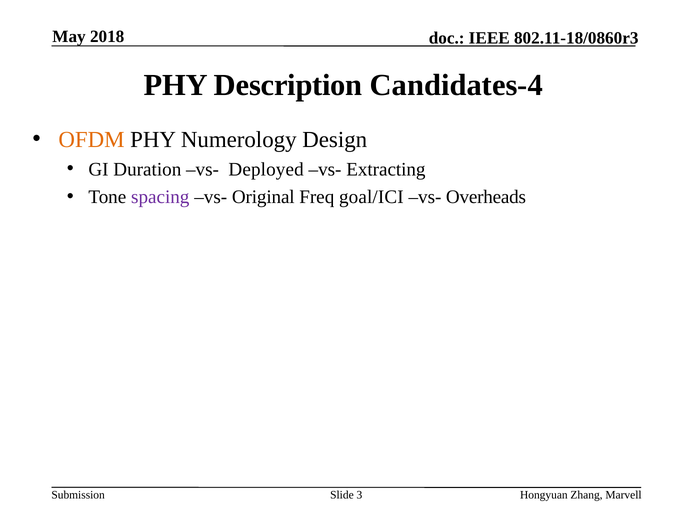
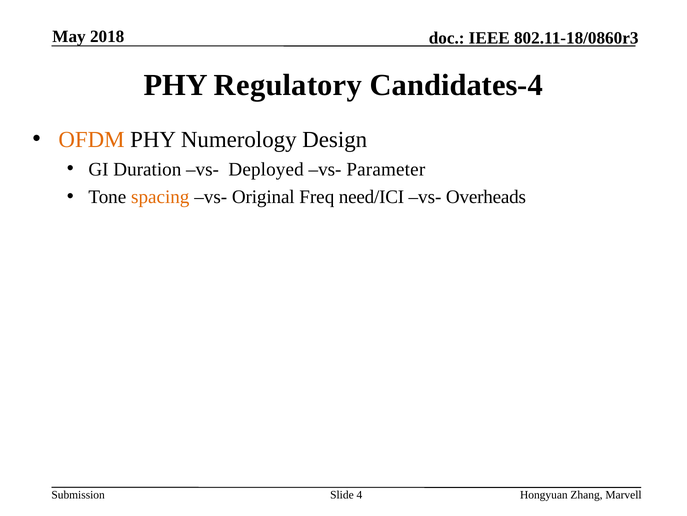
Description: Description -> Regulatory (288, 85)
Extracting: Extracting -> Parameter (386, 169)
spacing colour: purple -> orange (160, 197)
goal/ICI: goal/ICI -> need/ICI (372, 197)
3: 3 -> 4 (359, 494)
